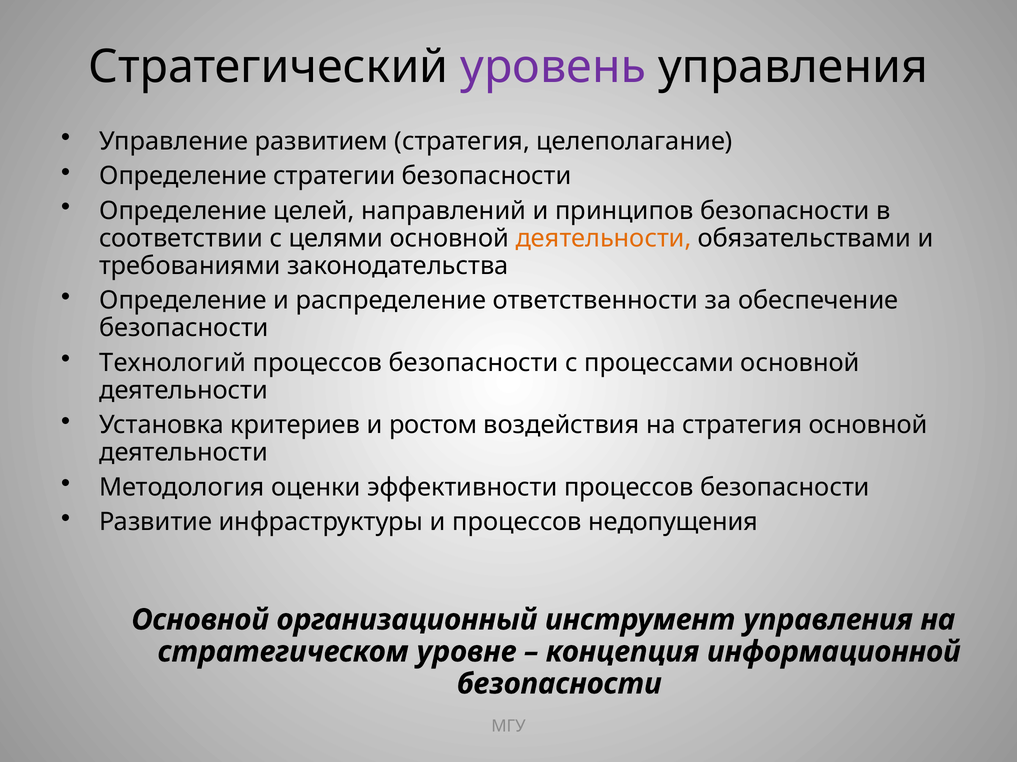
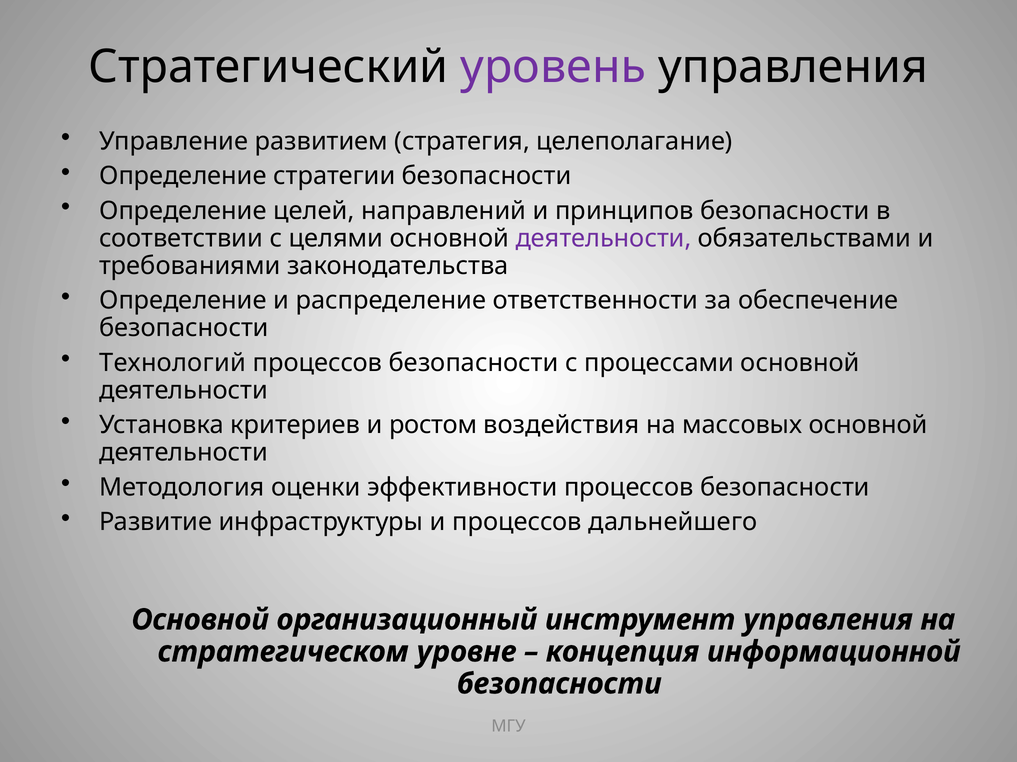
деятельности colour: orange -> purple (603, 238)
на стратегия: стратегия -> массовых (742, 425)
недопущения: недопущения -> дальнейшего (673, 522)
